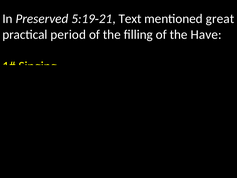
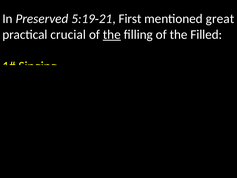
Text: Text -> First (130, 19)
period: period -> crucial (68, 35)
the underline: none -> present (112, 35)
Have: Have -> Filled (206, 35)
